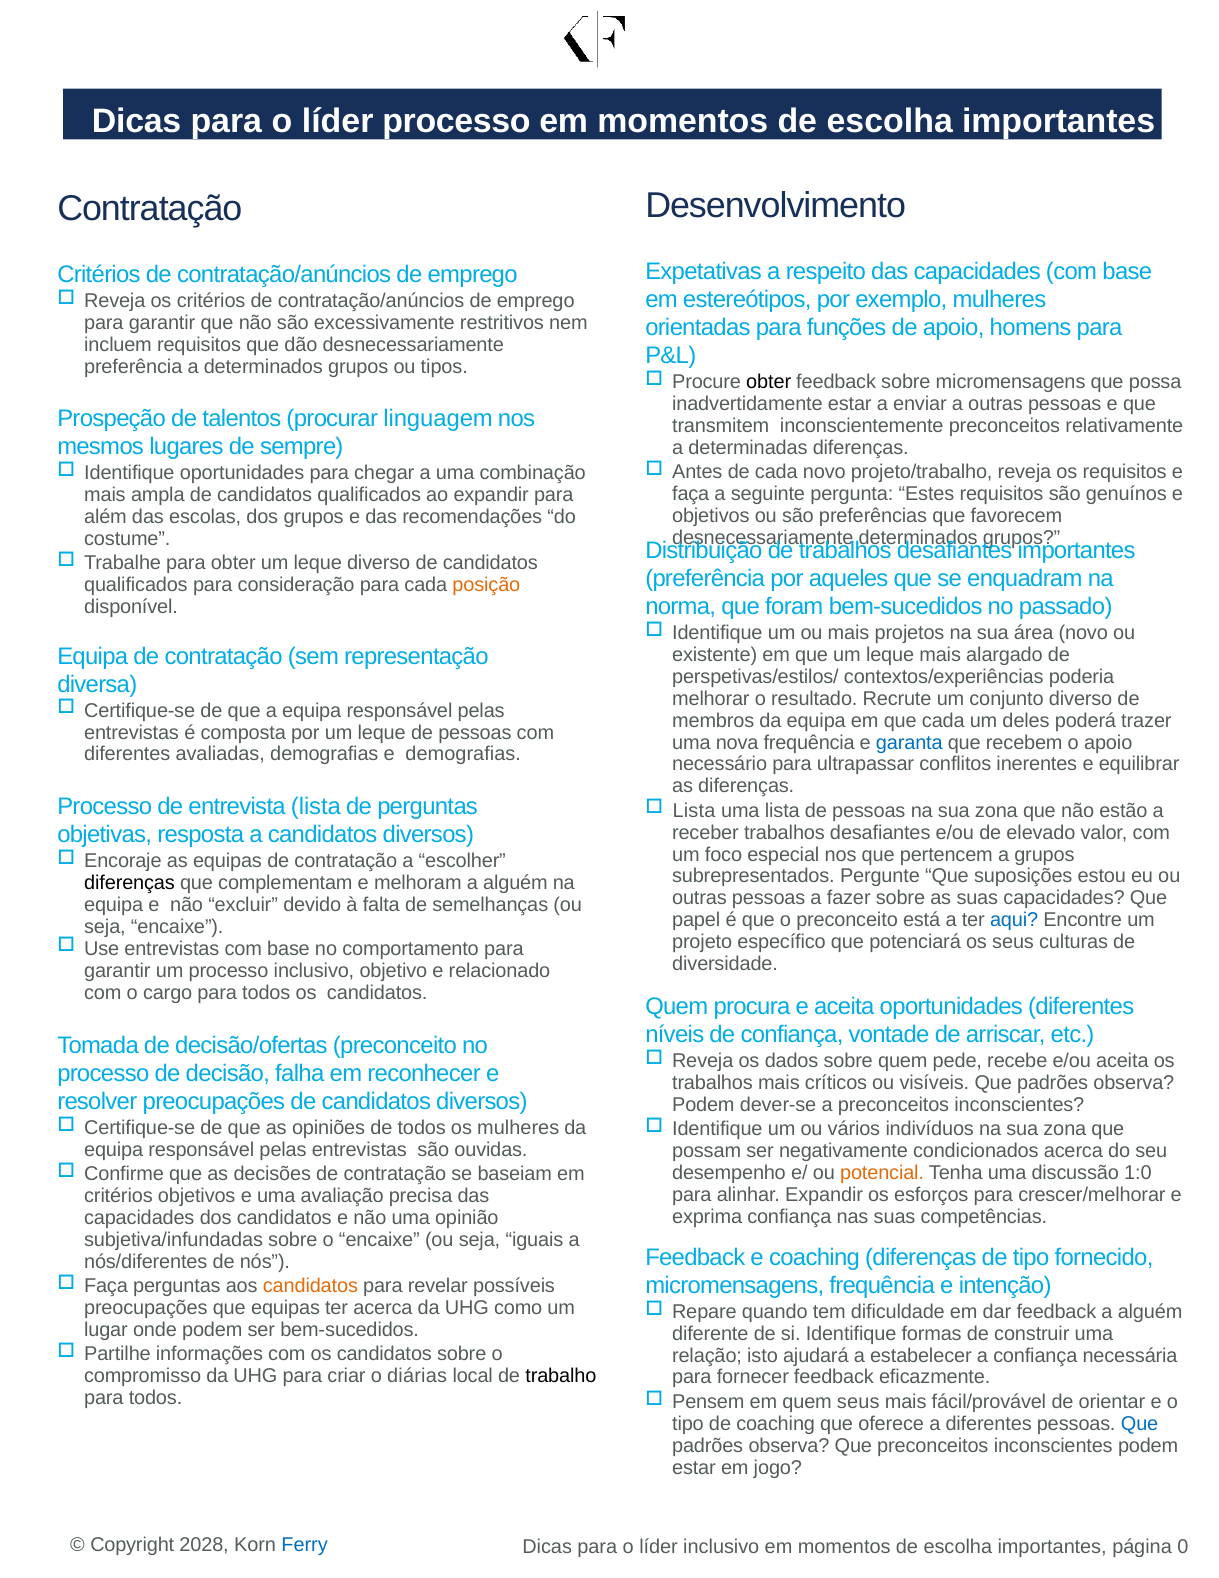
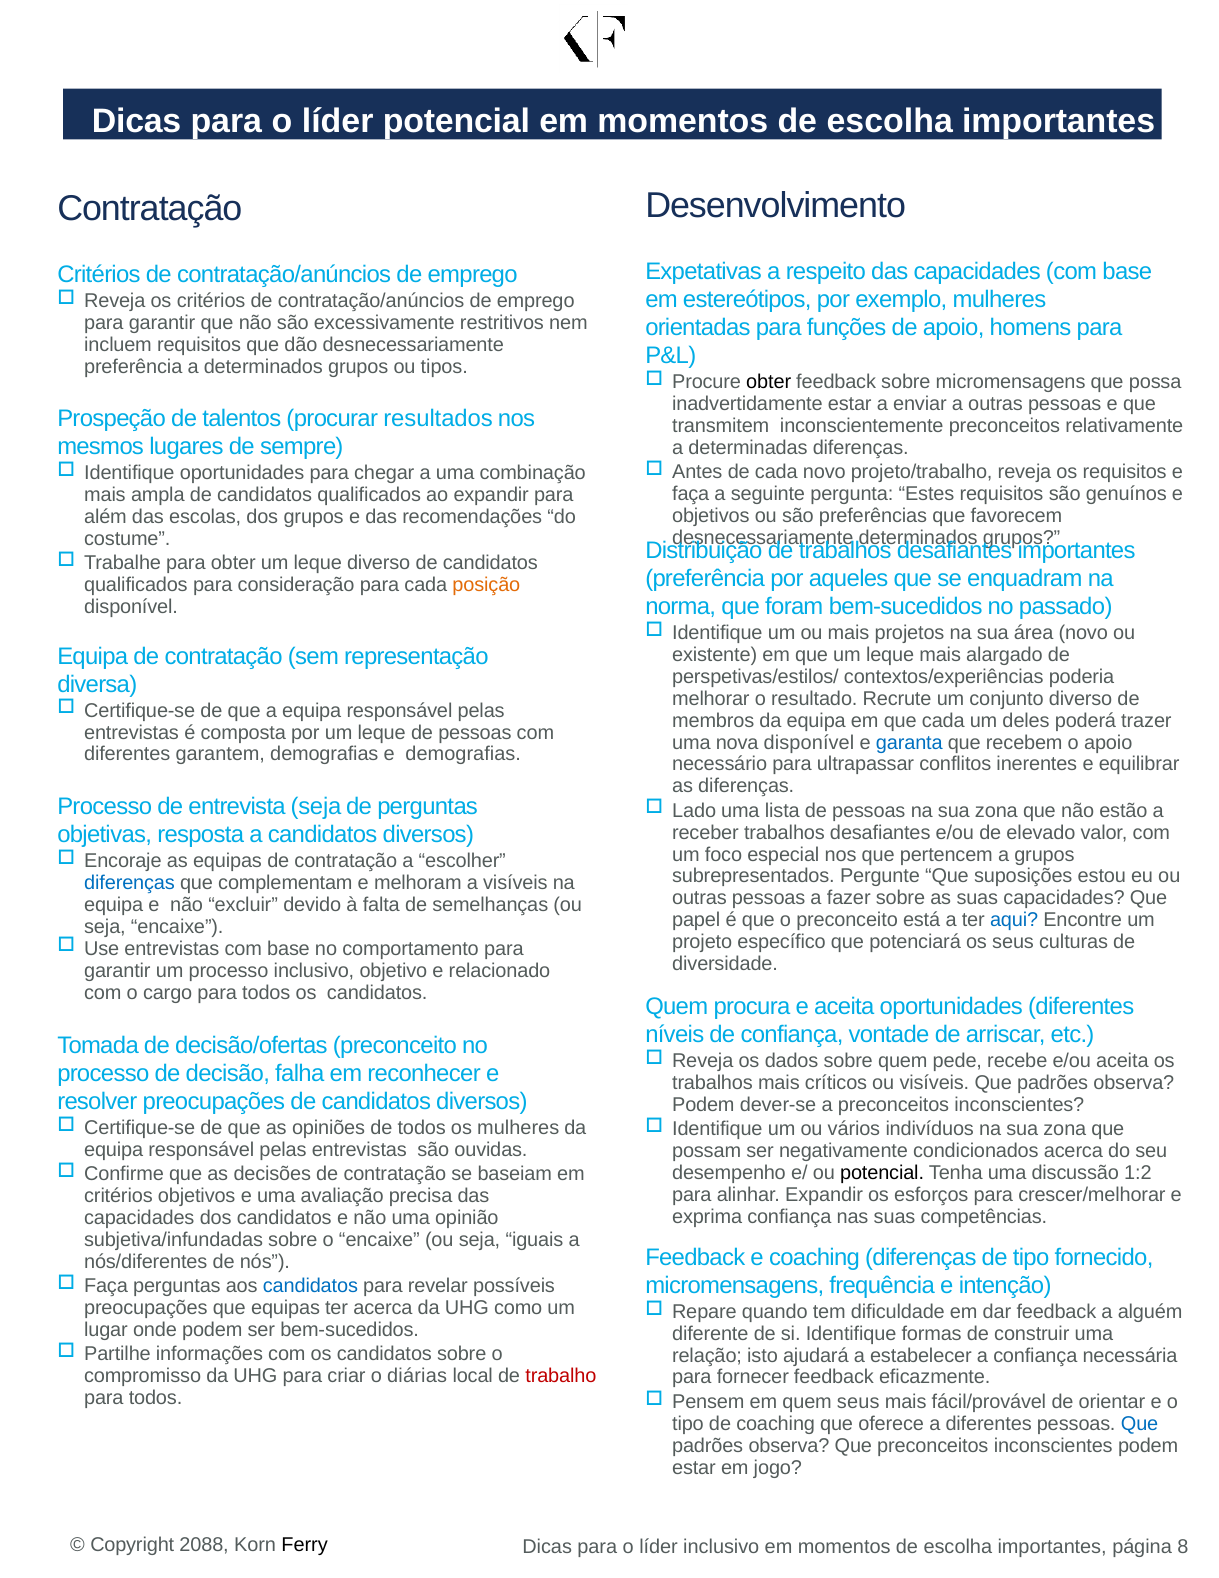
líder processo: processo -> potencial (456, 121)
linguagem: linguagem -> resultados (438, 419)
nova frequência: frequência -> disponível (809, 742)
avaliadas: avaliadas -> garantem (220, 754)
entrevista lista: lista -> seja (316, 806)
Lista: Lista -> Lado (694, 810)
diferenças colour: black -> blue (130, 883)
melhoram a alguém: alguém -> visíveis (515, 883)
potencial colour: orange -> black (882, 1173)
1:0: 1:0 -> 1:2 (1138, 1173)
candidatos colour: orange -> blue (310, 1285)
trabalho colour: black -> red (561, 1375)
2028: 2028 -> 2088 (204, 1544)
Ferry colour: blue -> black (305, 1544)
0: 0 -> 8 (1183, 1546)
